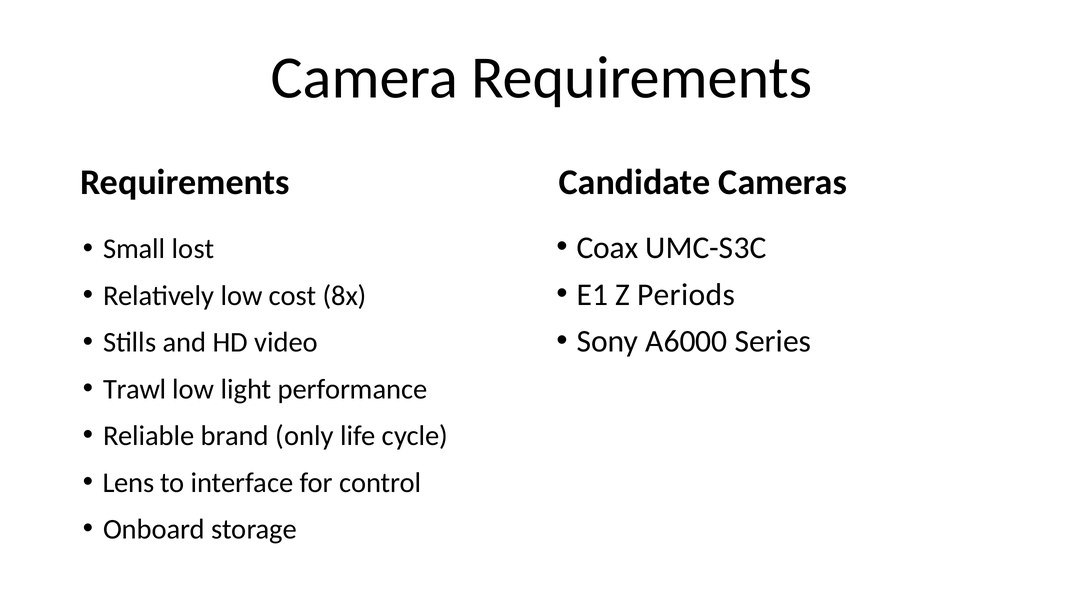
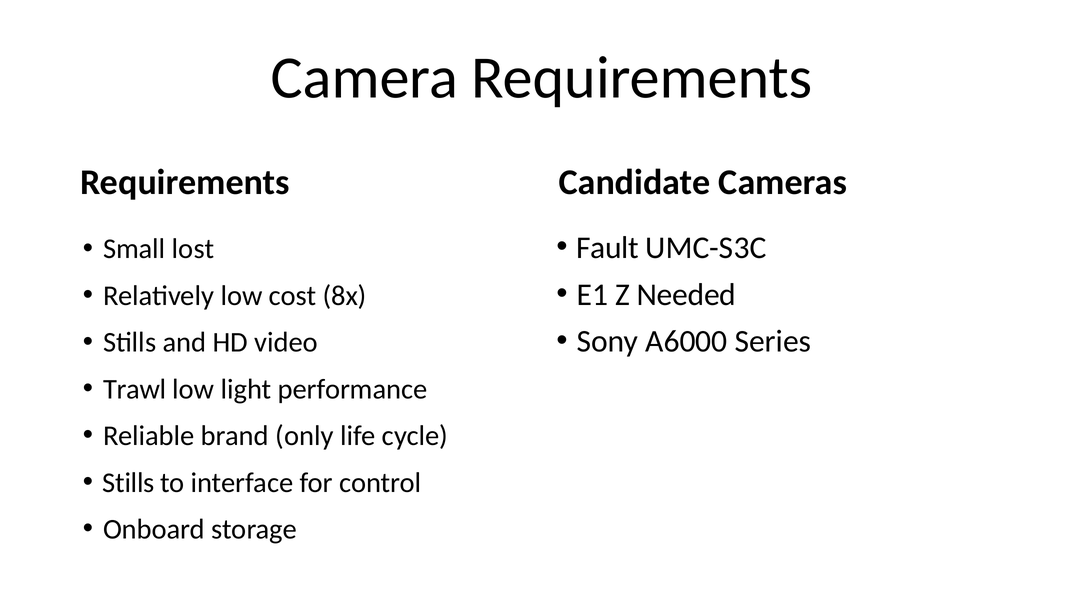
Coax: Coax -> Fault (608, 248)
Periods: Periods -> Needed (686, 295)
Lens: Lens -> Stills (128, 483)
